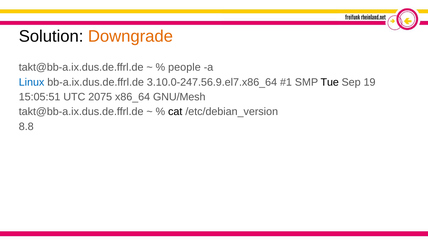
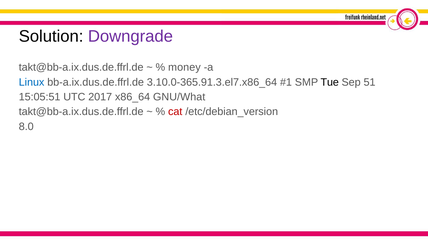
Downgrade colour: orange -> purple (130, 36)
people: people -> money (184, 67)
3.10.0-247.56.9.el7.x86_64: 3.10.0-247.56.9.el7.x86_64 -> 3.10.0-365.91.3.el7.x86_64 (212, 82)
19: 19 -> 51 (370, 82)
2075: 2075 -> 2017 (100, 97)
GNU/Mesh: GNU/Mesh -> GNU/What (179, 97)
cat colour: black -> red (175, 112)
8.8: 8.8 -> 8.0 (26, 126)
